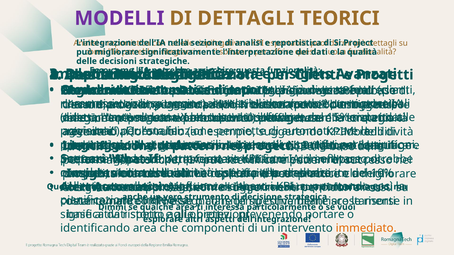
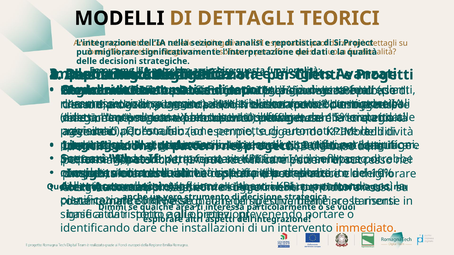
MODELLI colour: purple -> black (119, 18)
identificando area: area -> dare (145, 228)
componenti: componenti -> installazioni (213, 228)
